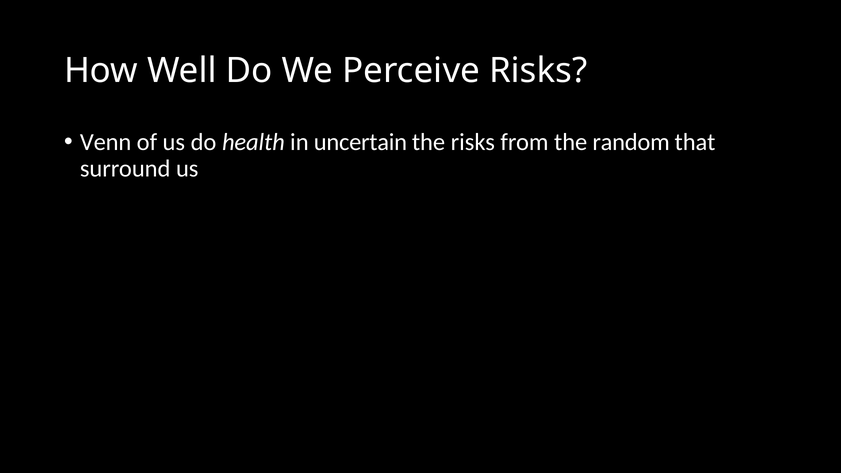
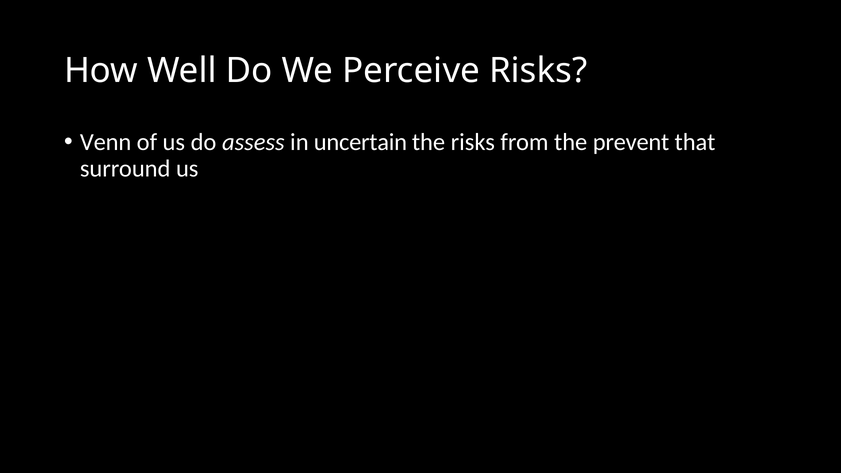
health: health -> assess (253, 142)
random: random -> prevent (631, 142)
